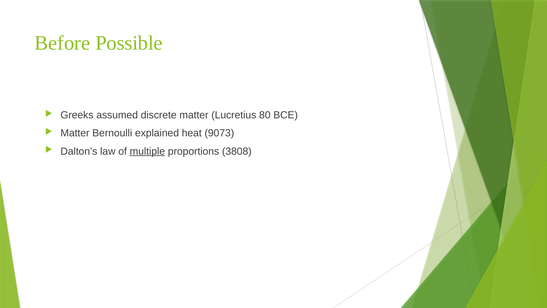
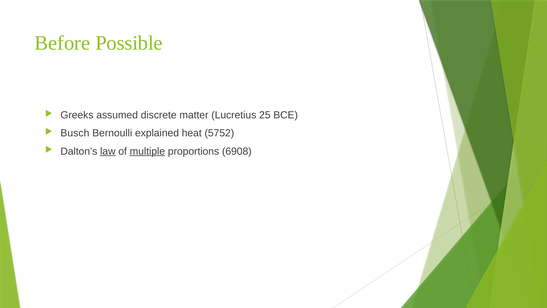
80: 80 -> 25 (265, 115)
Matter: Matter -> Busch (75, 133)
9073: 9073 -> 5752 (219, 133)
law underline: none -> present (108, 151)
3808: 3808 -> 6908 (237, 151)
